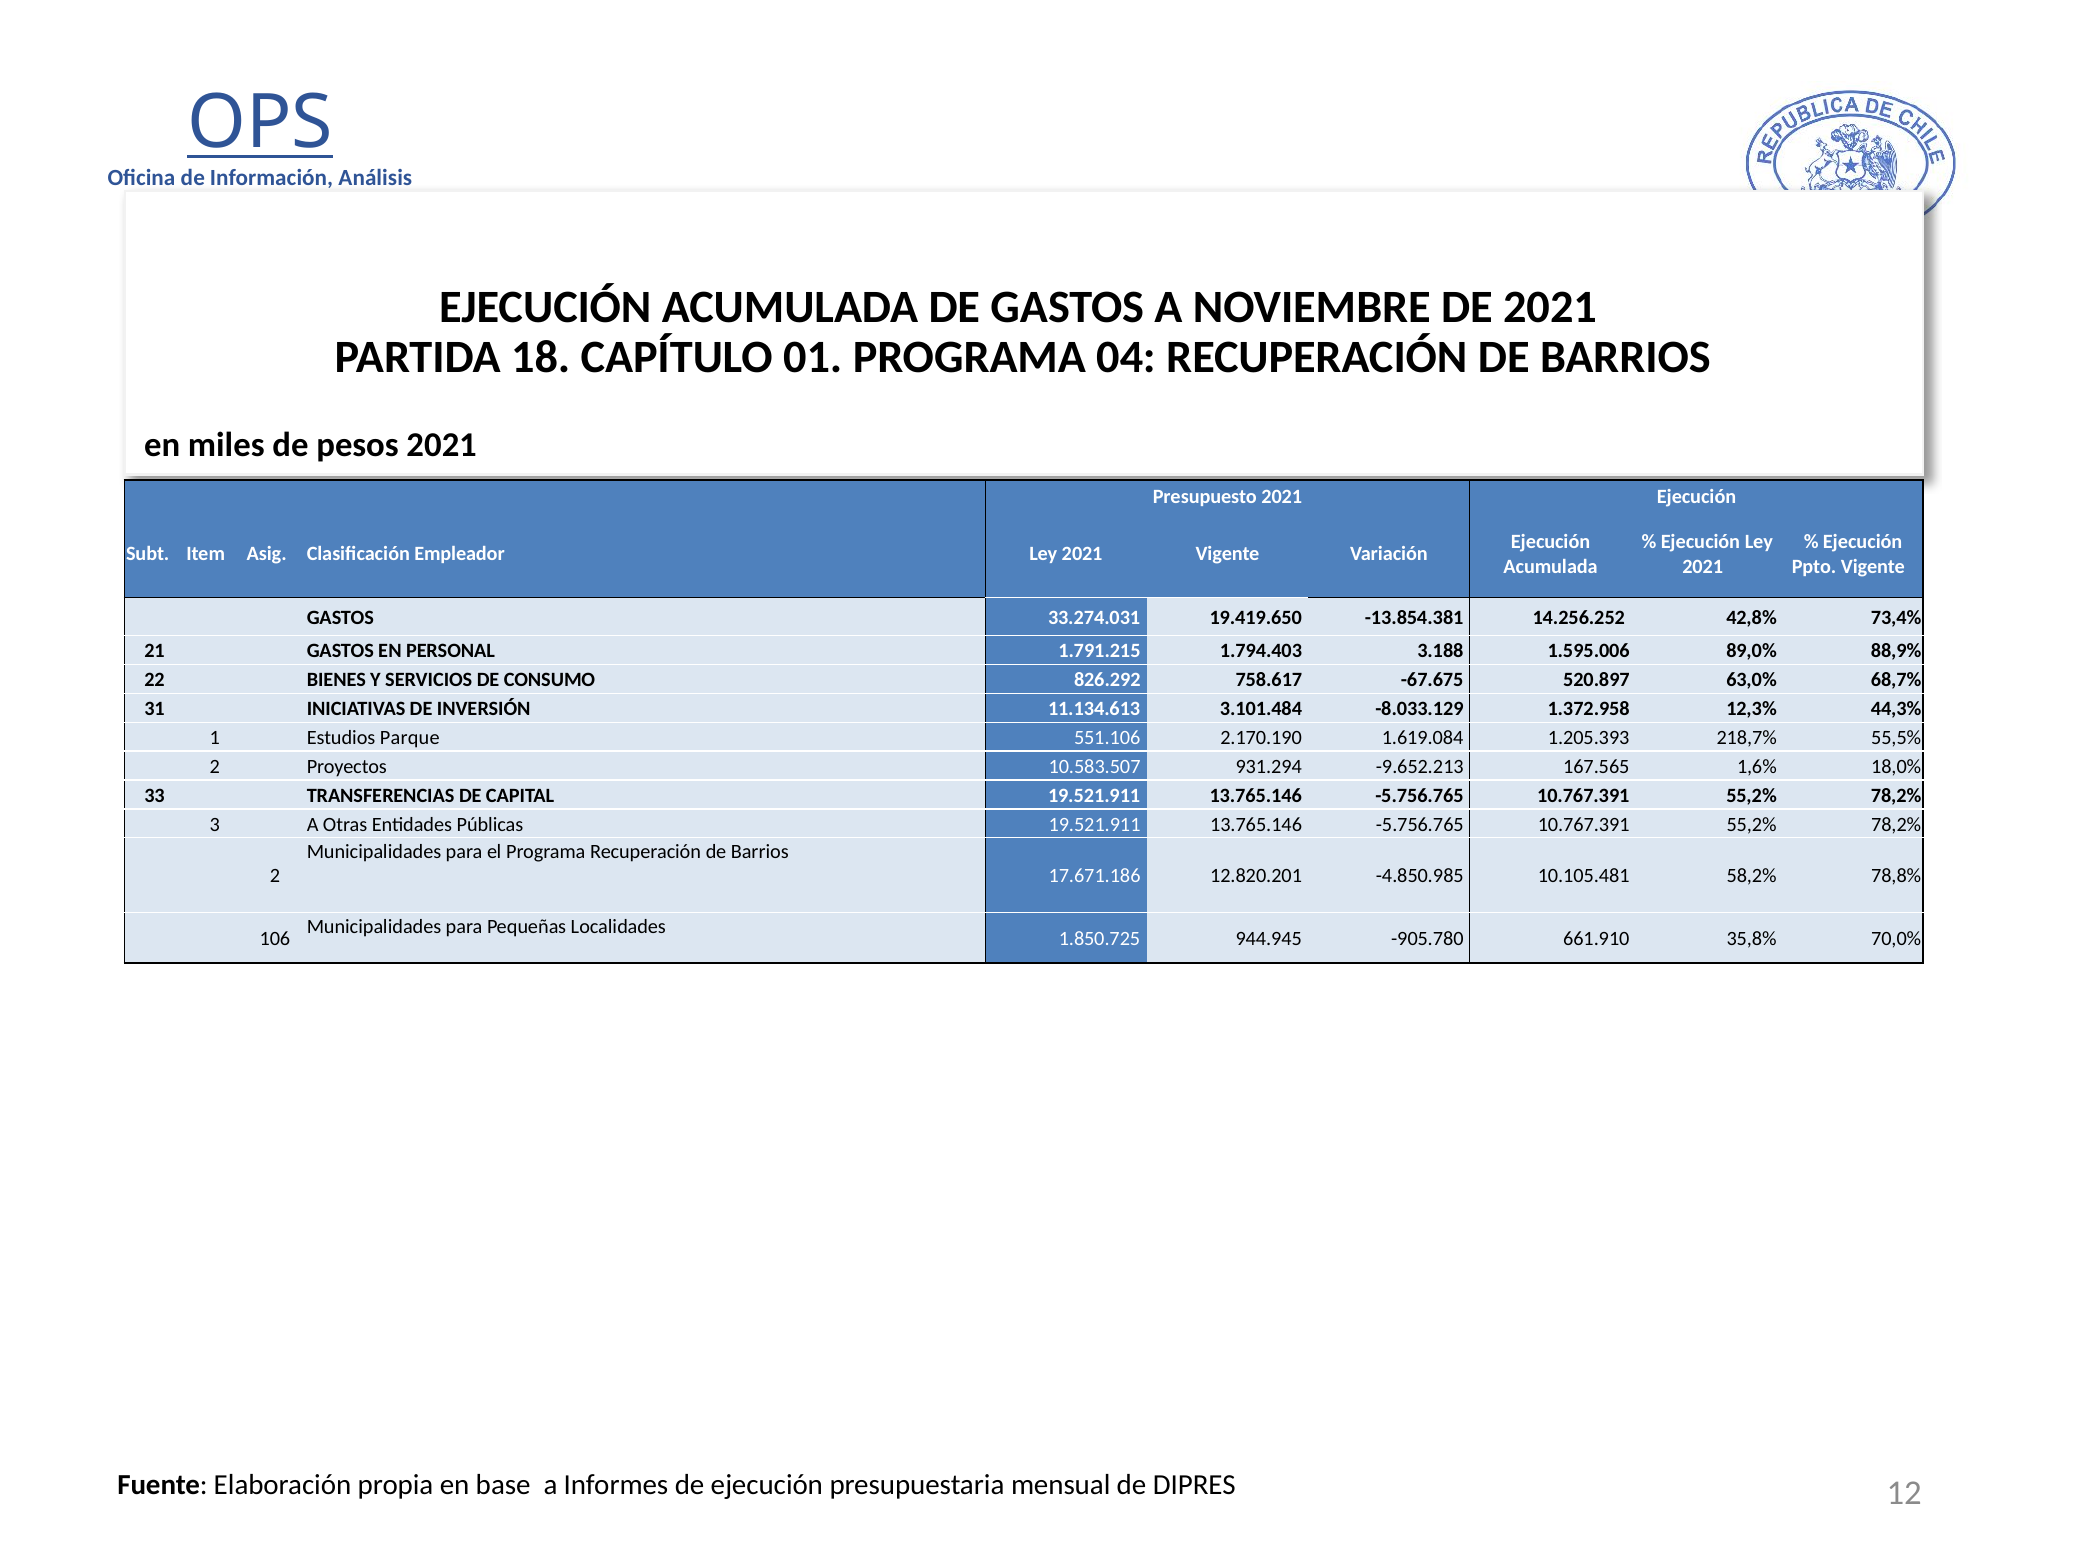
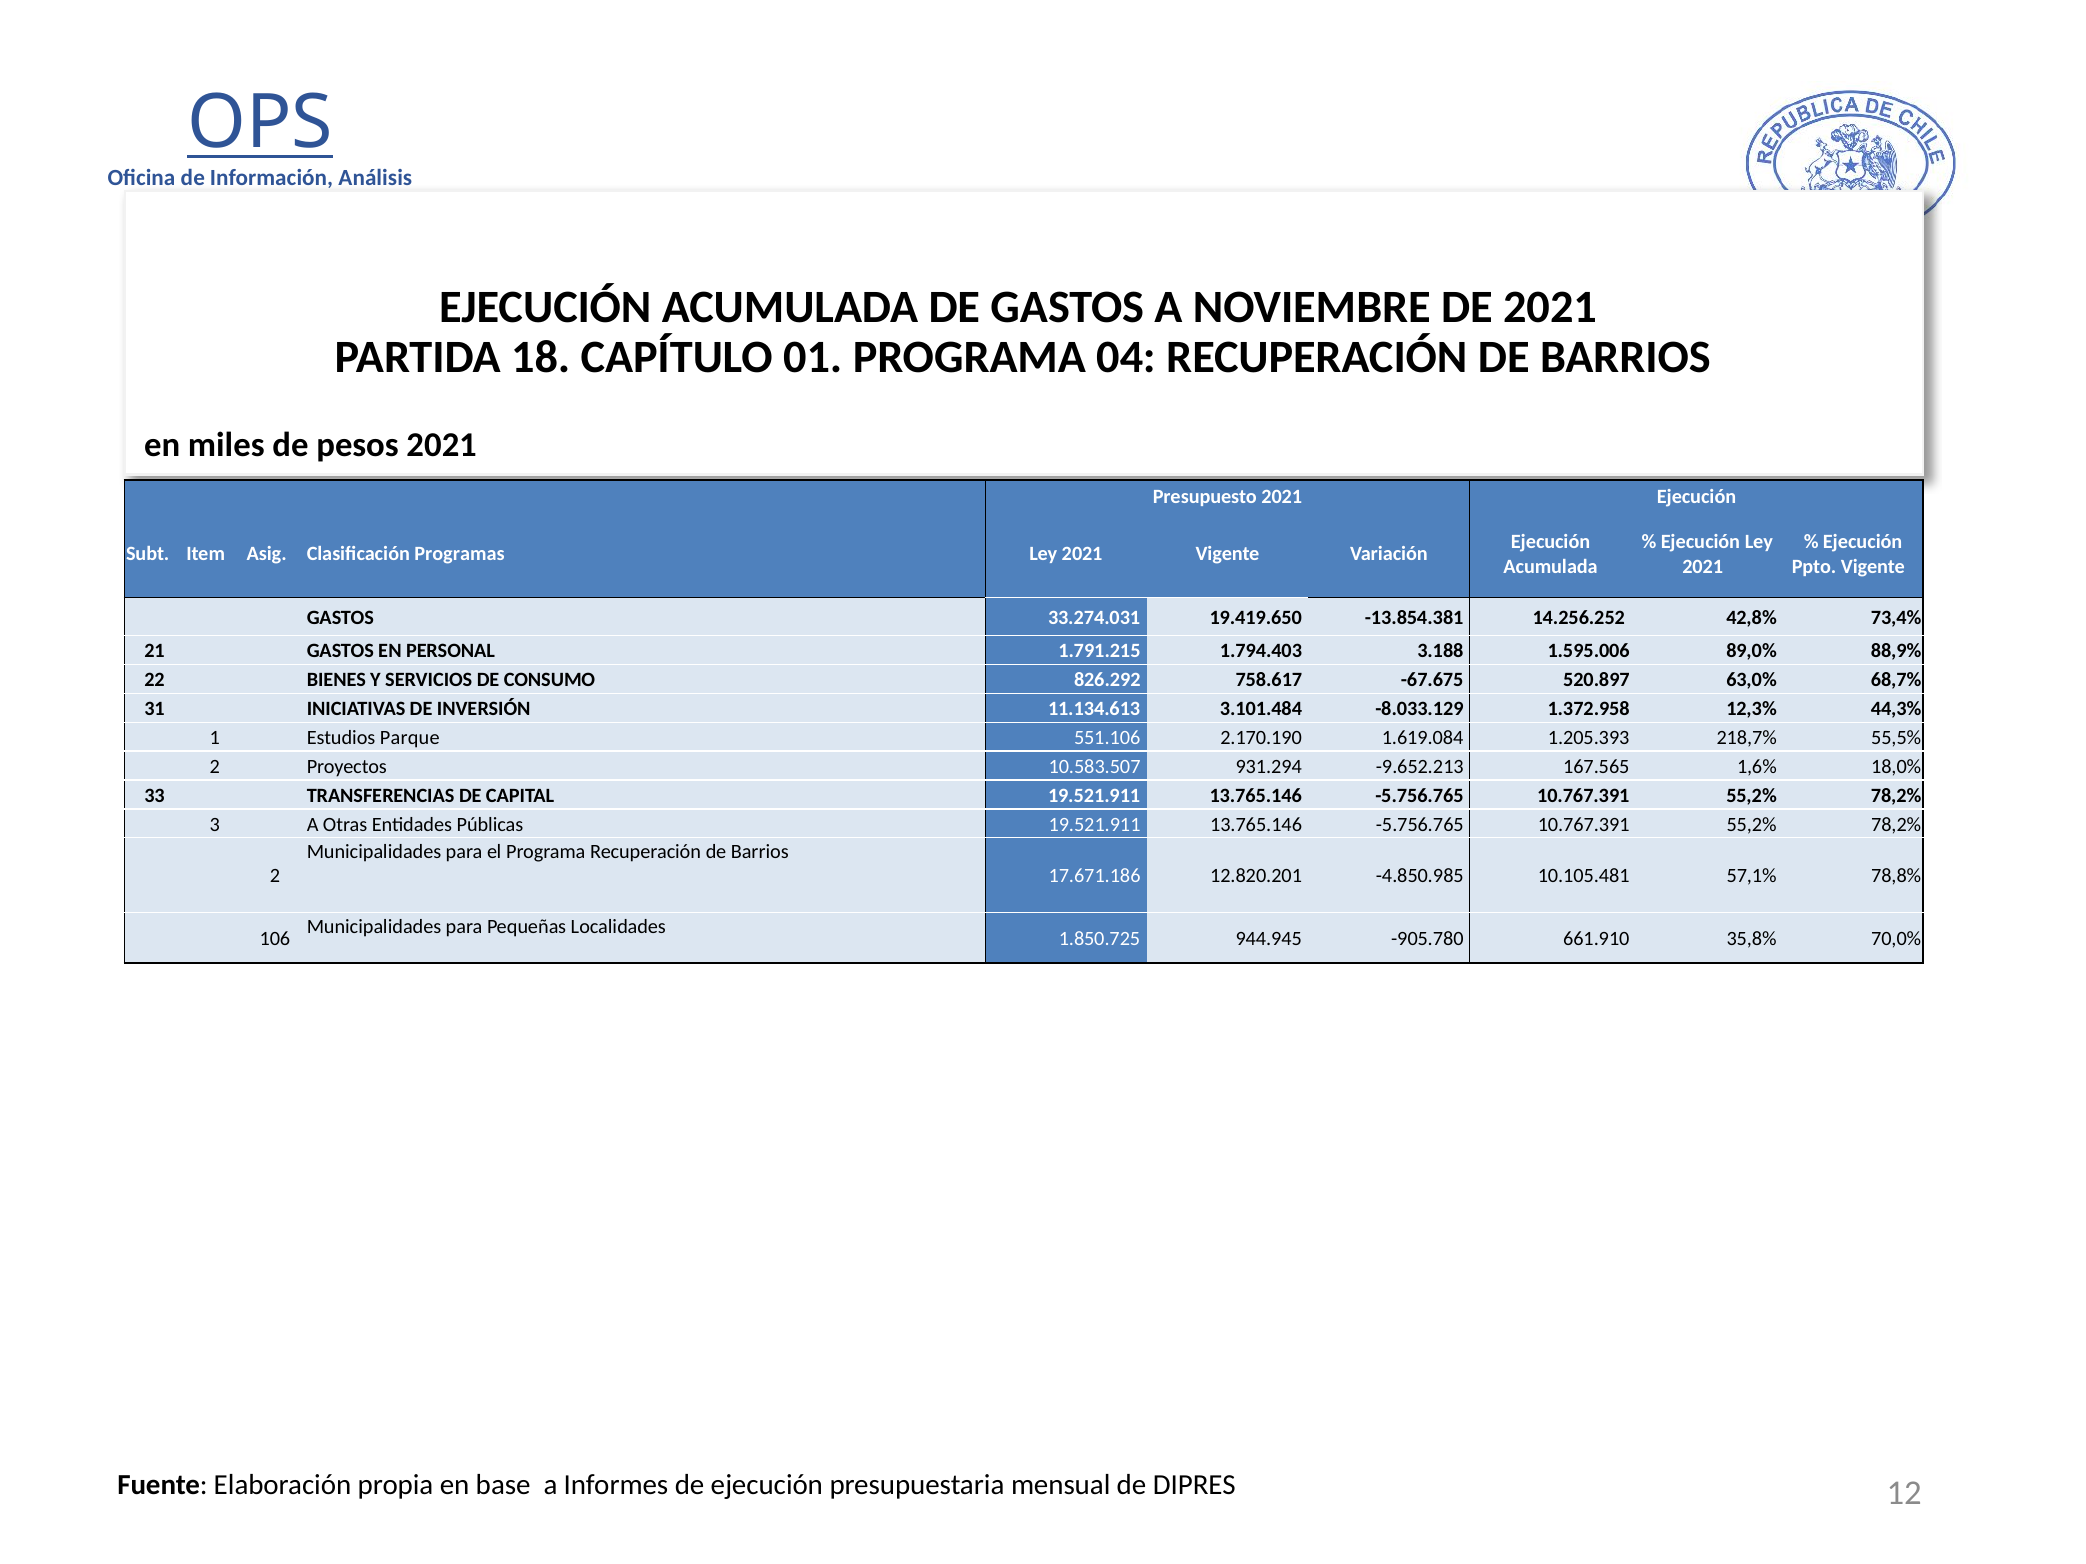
Empleador: Empleador -> Programas (459, 554)
58,2%: 58,2% -> 57,1% (1752, 876)
